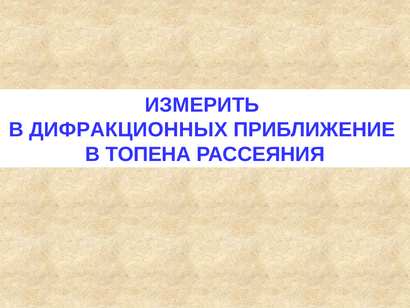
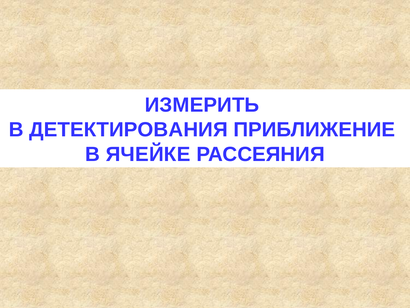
ДИФРАКЦИОННЫХ: ДИФРАКЦИОННЫХ -> ДЕТЕКТИРОВАНИЯ (128, 130)
ТОПЕНА: ТОПЕНА -> ЯЧЕЙКЕ (148, 154)
